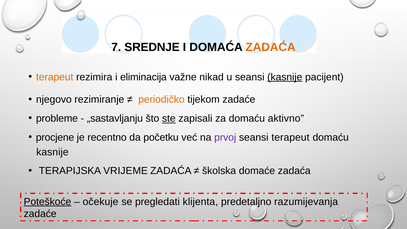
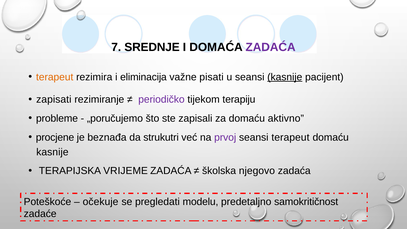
ZADAĆA colour: orange -> purple (271, 47)
nikad: nikad -> pisati (212, 77)
njegovo: njegovo -> zapisati (54, 100)
periodičko colour: orange -> purple (161, 100)
tijekom zadaće: zadaće -> terapiju (239, 100)
„sastavljanju: „sastavljanju -> „poručujemo (115, 118)
ste underline: present -> none (169, 118)
recentno: recentno -> beznađa (107, 137)
početku: početku -> strukutri (161, 137)
domaće: domaće -> njegovo (257, 171)
Poteškoće underline: present -> none (47, 202)
klijenta: klijenta -> modelu (200, 202)
razumijevanja: razumijevanja -> samokritičnost (306, 202)
